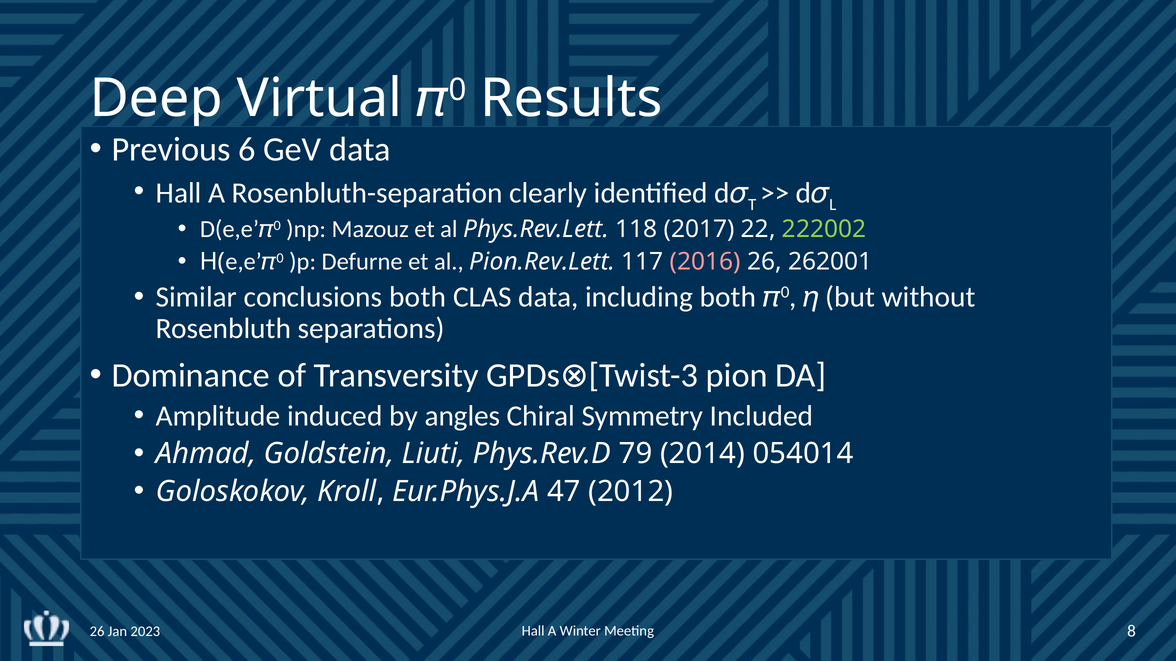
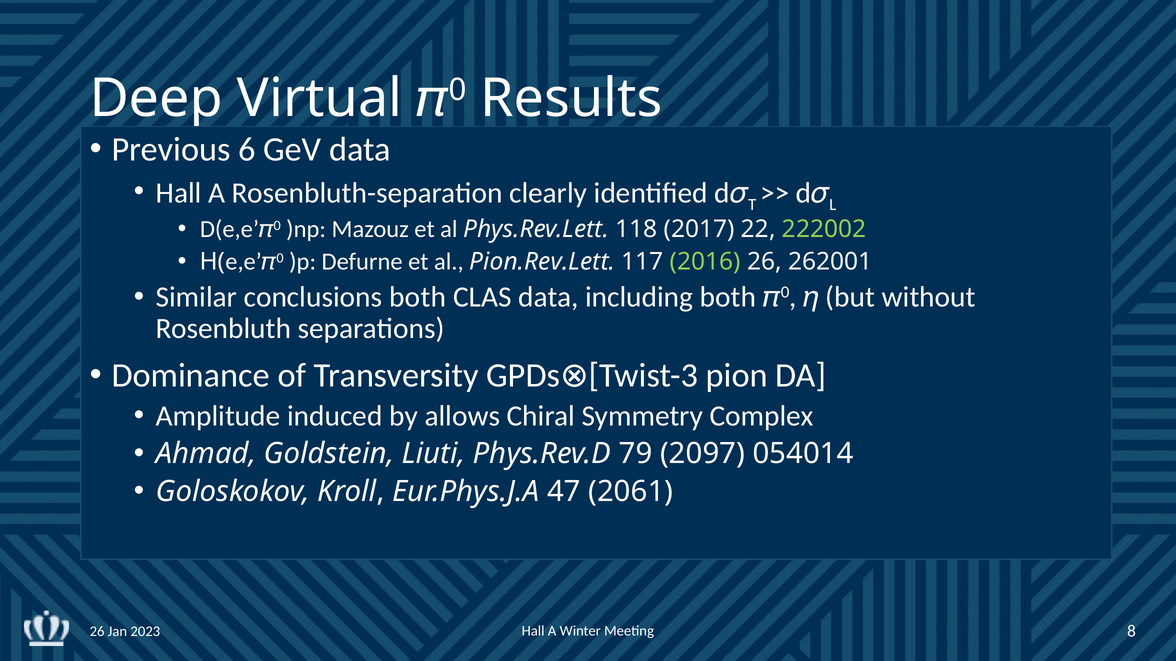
2016 colour: pink -> light green (705, 262)
angles: angles -> allows (462, 416)
Included: Included -> Complex (762, 416)
2014: 2014 -> 2097 (703, 454)
2012: 2012 -> 2061 (631, 492)
